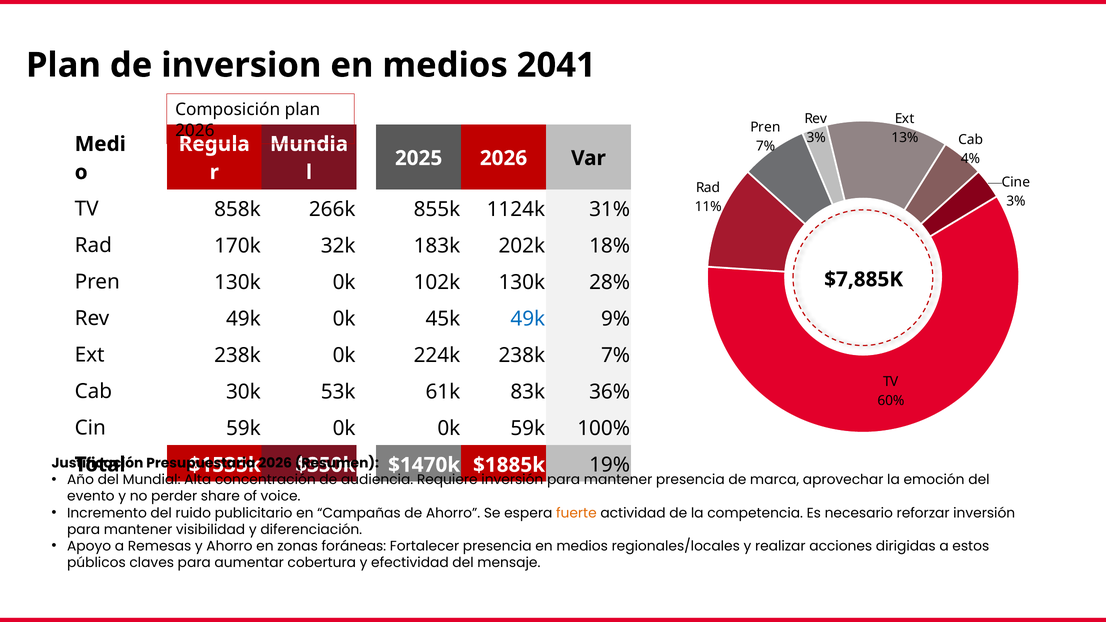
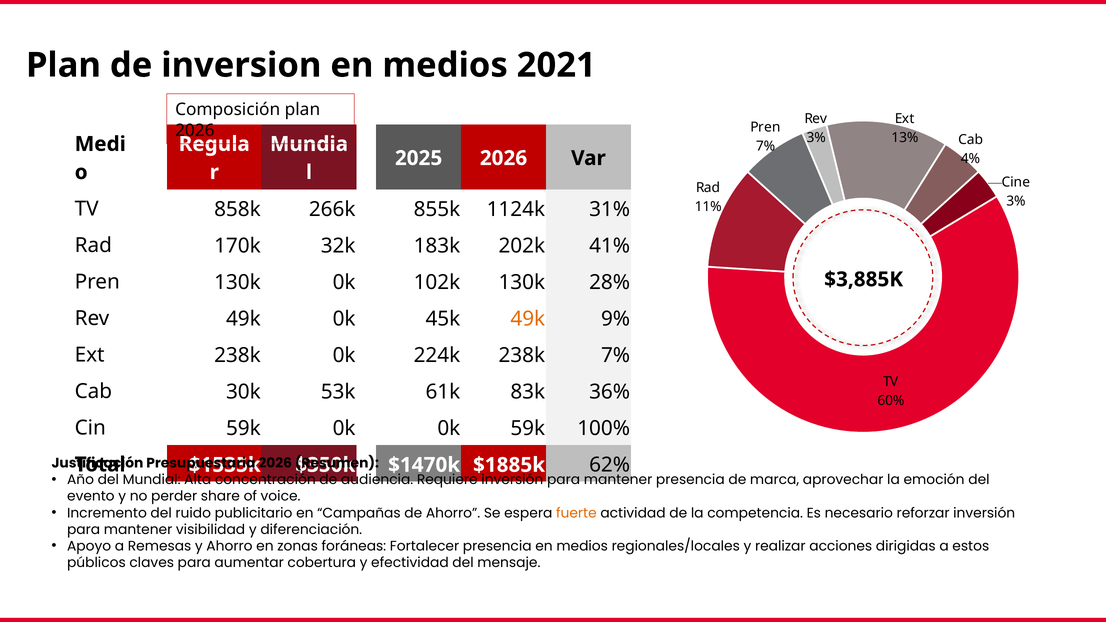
2041: 2041 -> 2021 (556, 65)
18%: 18% -> 41% (610, 246)
$7,885K: $7,885K -> $3,885K (864, 279)
49k colour: blue -> orange (528, 319)
19%: 19% -> 62% (610, 465)
